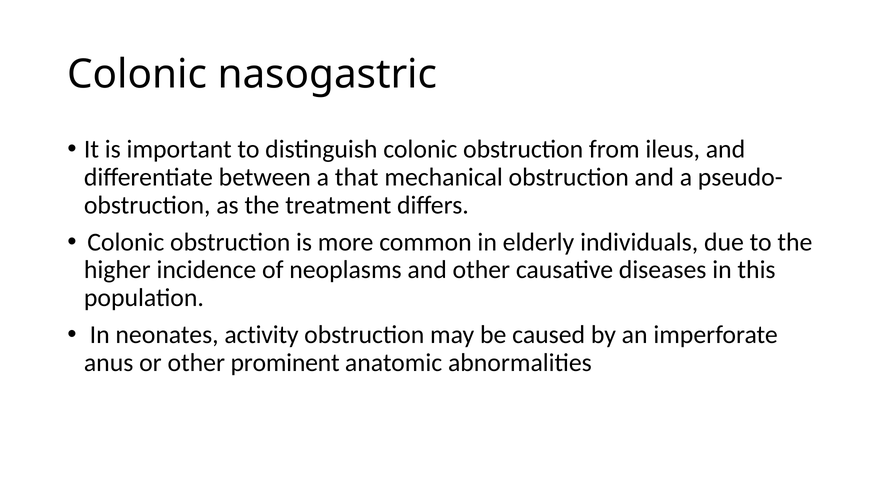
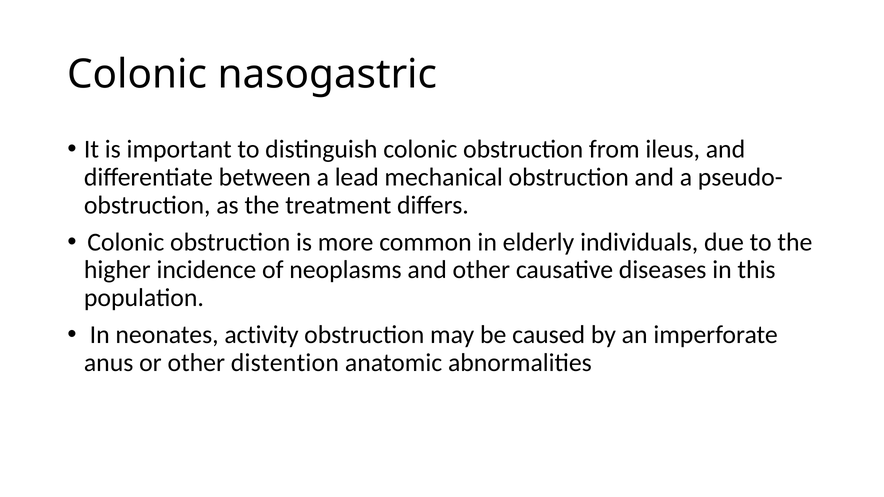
that: that -> lead (357, 177)
prominent: prominent -> distention (285, 363)
